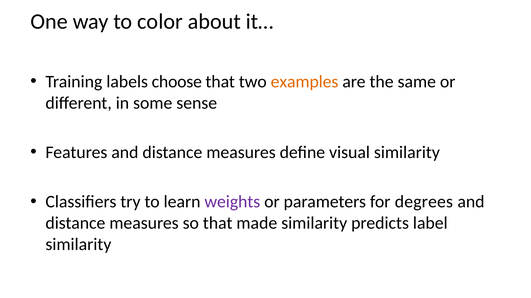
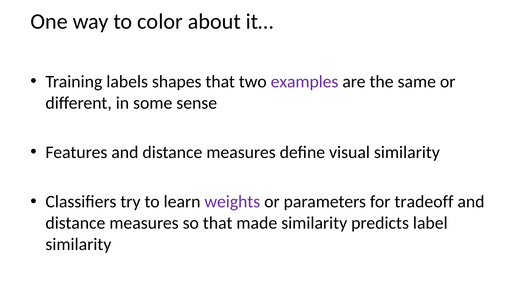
choose: choose -> shapes (177, 82)
examples colour: orange -> purple (305, 82)
degrees: degrees -> tradeoff (424, 202)
